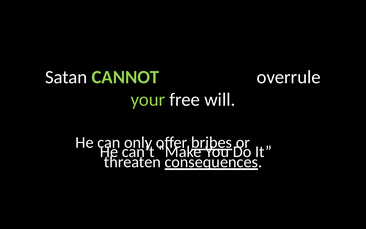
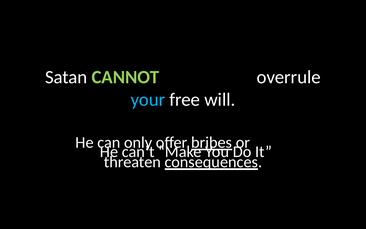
your colour: light green -> light blue (148, 100)
